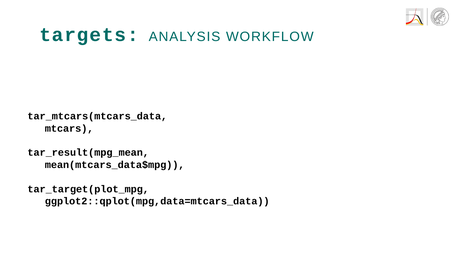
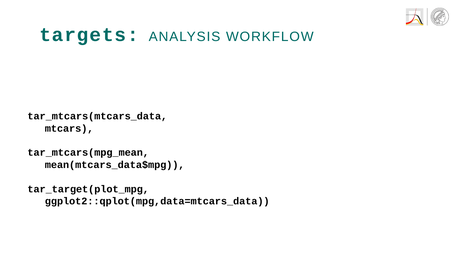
tar_result(mpg_mean: tar_result(mpg_mean -> tar_mtcars(mpg_mean (88, 153)
